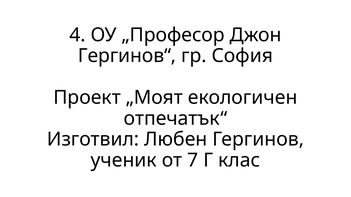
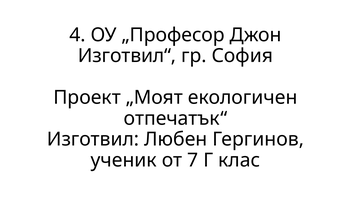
Гергинов“: Гергинов“ -> Изготвил“ (127, 56)
